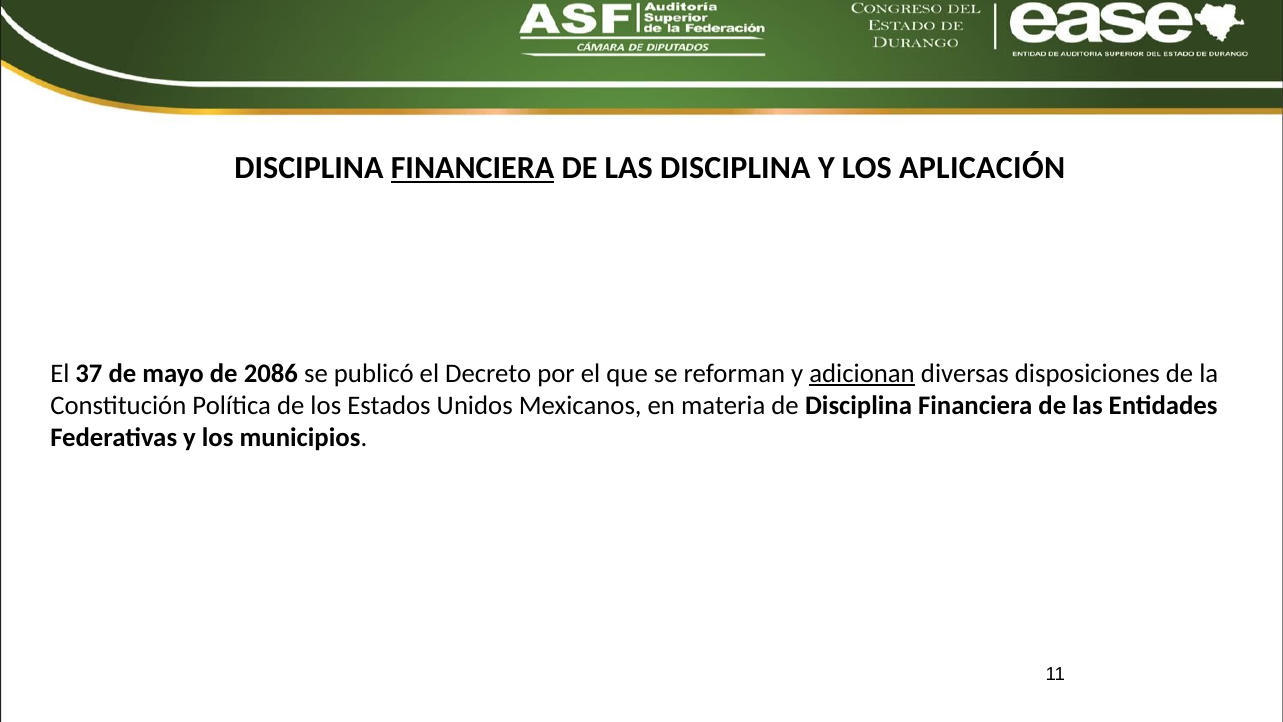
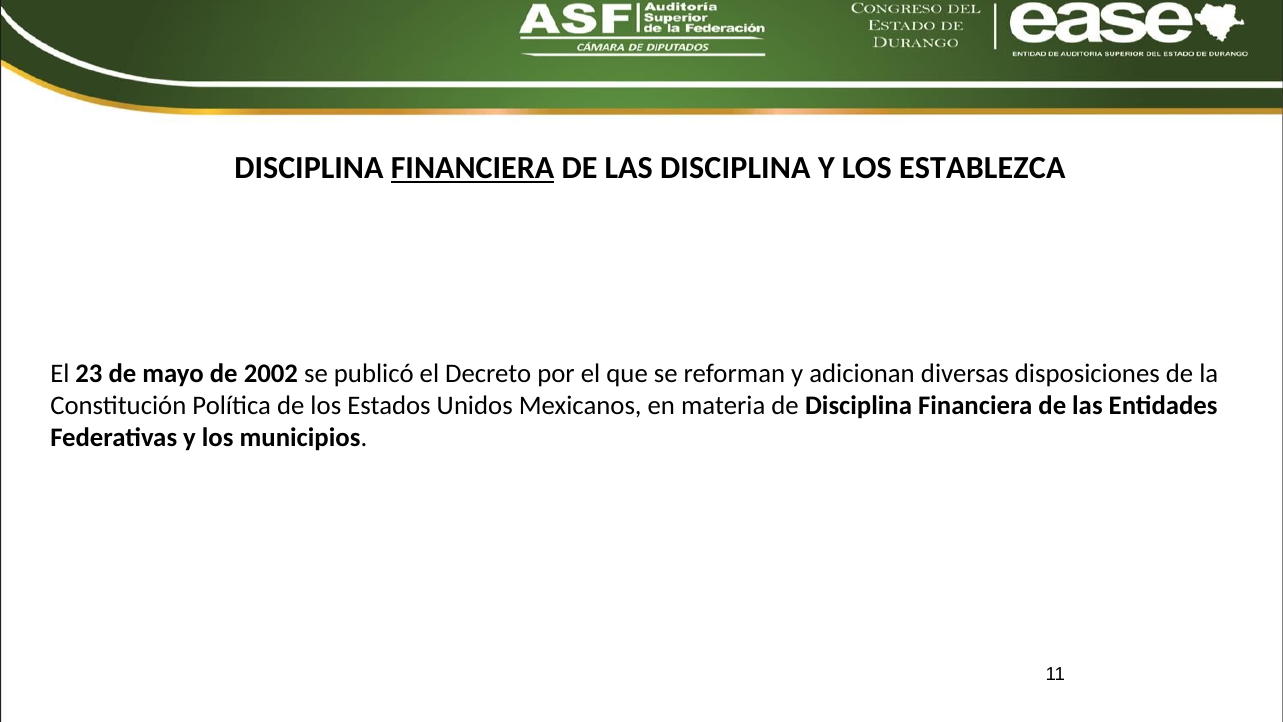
APLICACIÓN: APLICACIÓN -> ESTABLEZCA (982, 168)
37: 37 -> 23 (89, 374)
2086: 2086 -> 2002 (271, 374)
adicionan underline: present -> none (862, 374)
